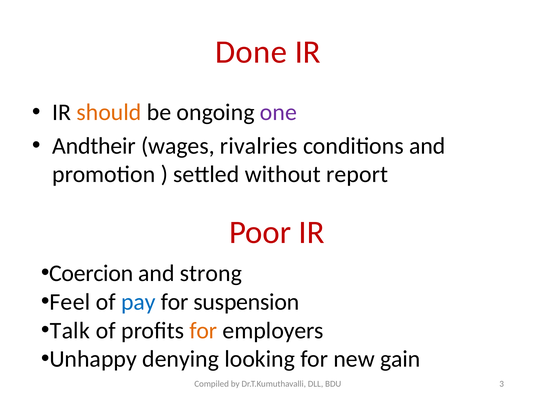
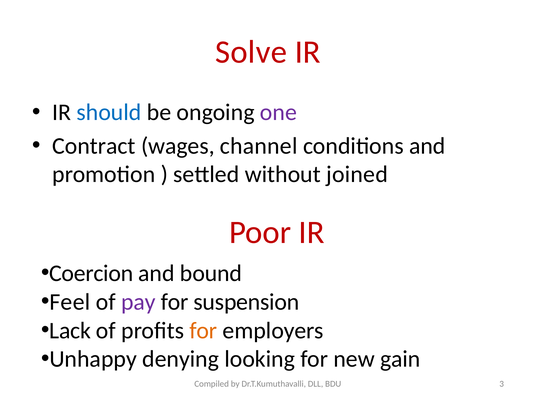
Done: Done -> Solve (251, 52)
should colour: orange -> blue (109, 112)
Andtheir: Andtheir -> Contract (94, 146)
rivalries: rivalries -> channel (259, 146)
report: report -> joined (357, 174)
strong: strong -> bound (211, 273)
pay colour: blue -> purple (138, 302)
Talk: Talk -> Lack (70, 330)
